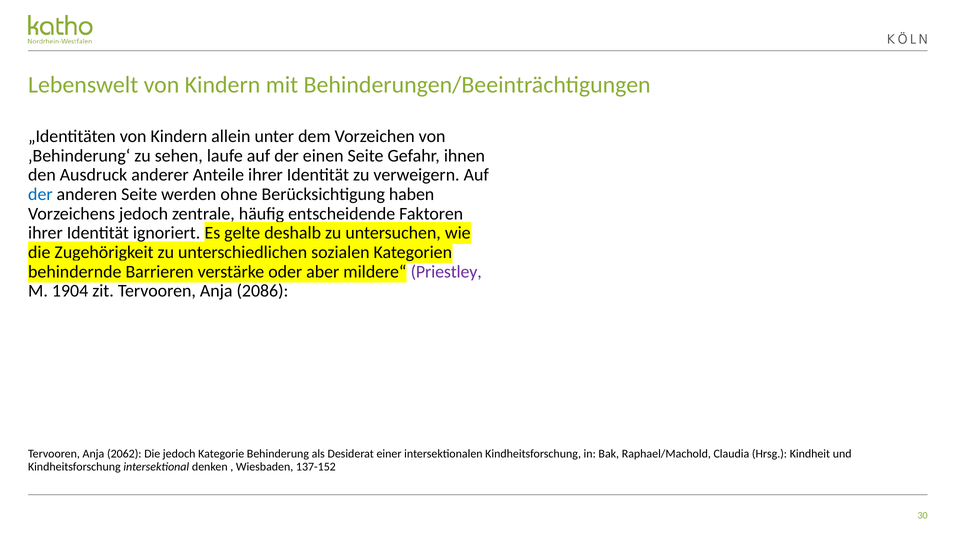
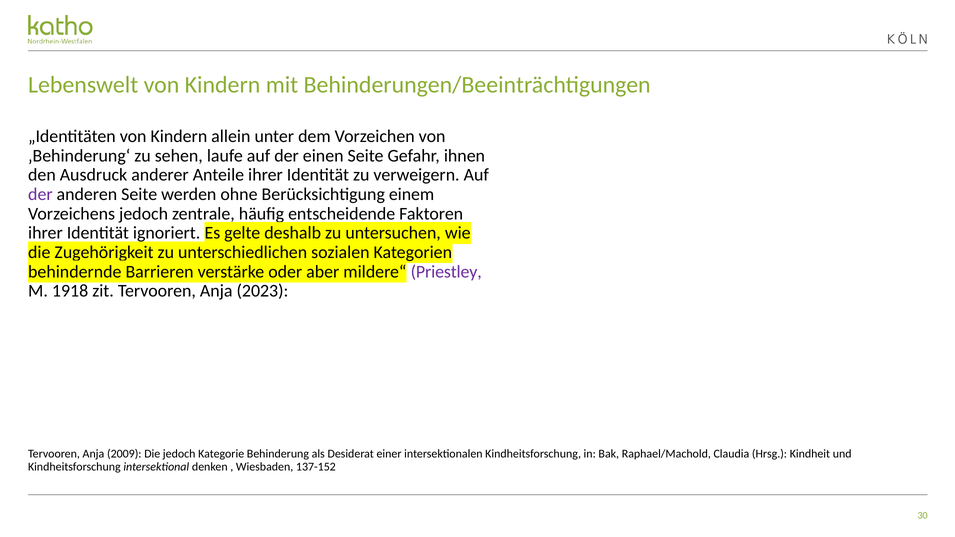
der colour: blue -> purple (40, 194)
haben: haben -> einem (412, 194)
1904: 1904 -> 1918 (70, 291)
2086: 2086 -> 2023 (262, 291)
2062: 2062 -> 2009 (124, 454)
